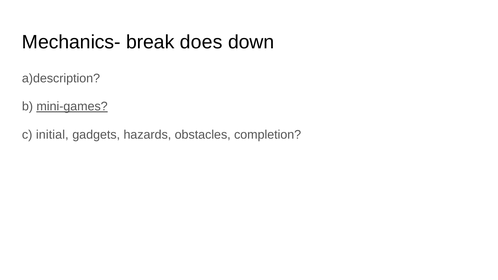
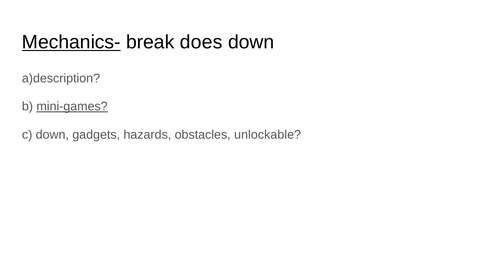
Mechanics- underline: none -> present (71, 42)
c initial: initial -> down (52, 135)
completion: completion -> unlockable (268, 135)
